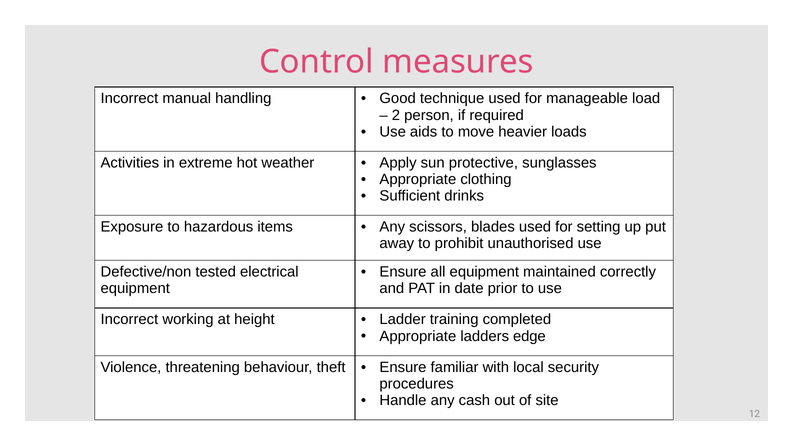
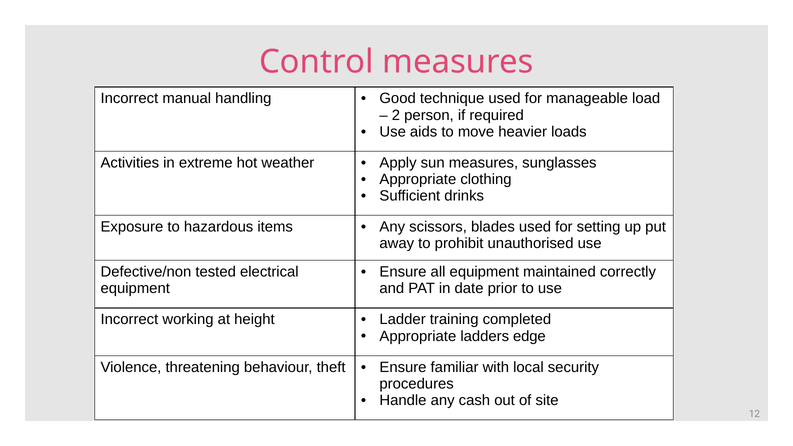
sun protective: protective -> measures (483, 163)
